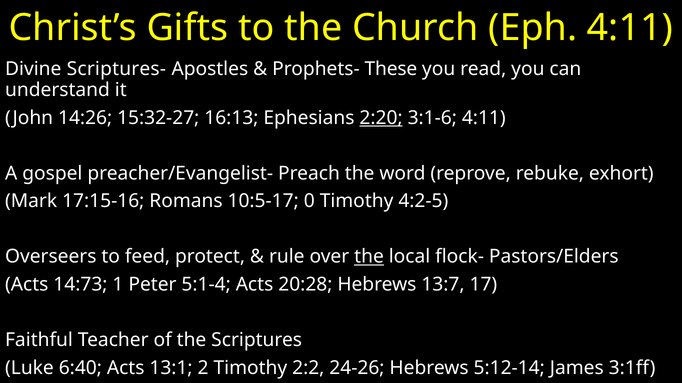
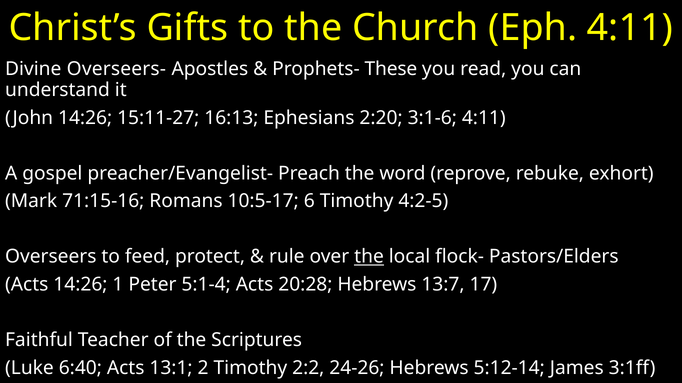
Scriptures-: Scriptures- -> Overseers- (116, 69)
15:32-27: 15:32-27 -> 15:11-27 (158, 118)
2:20 underline: present -> none (381, 118)
17:15-16: 17:15-16 -> 71:15-16 (103, 201)
0: 0 -> 6 (309, 201)
Acts 14:73: 14:73 -> 14:26 (80, 285)
